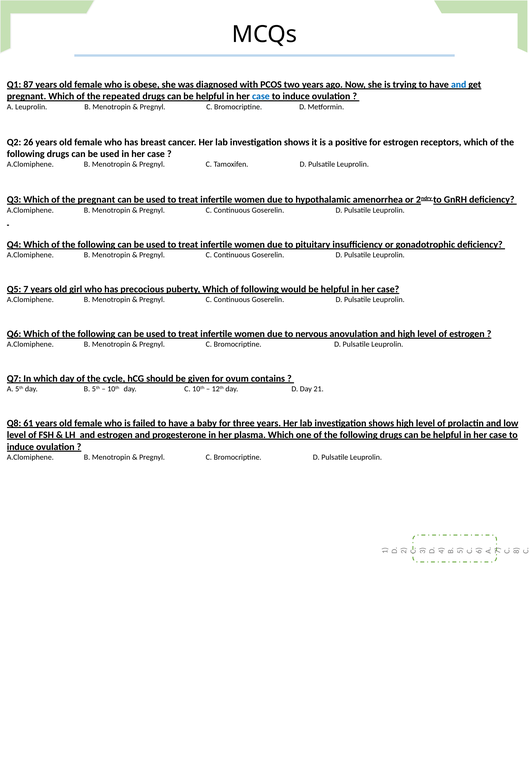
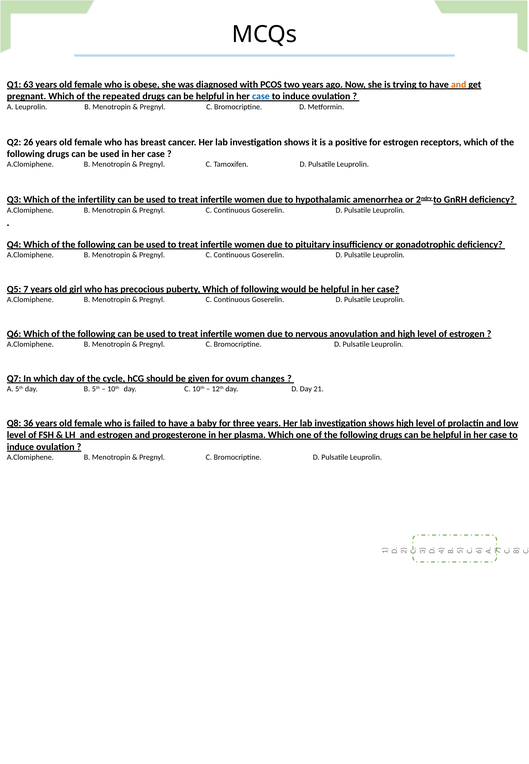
87: 87 -> 63 (28, 85)
and colour: blue -> orange (459, 85)
the pregnant: pregnant -> infertility (96, 200)
contains: contains -> changes (268, 379)
61: 61 -> 36 (28, 423)
